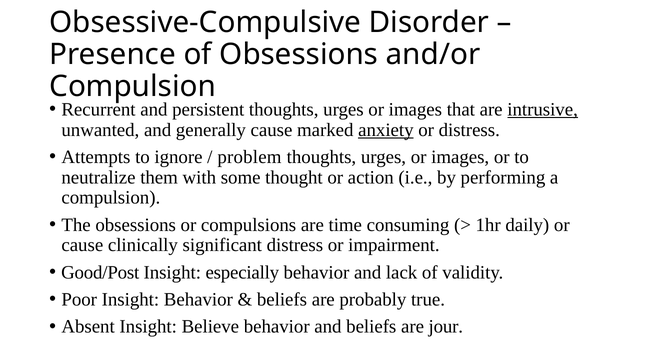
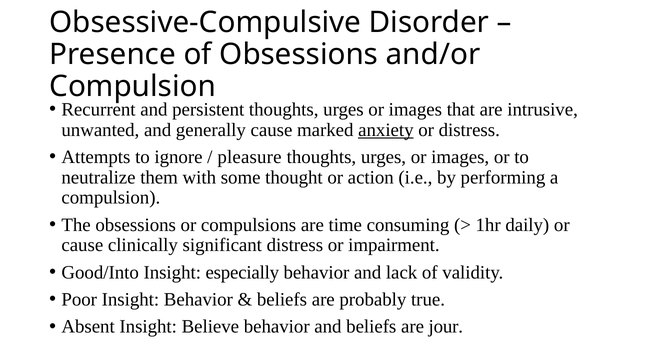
intrusive underline: present -> none (543, 109)
problem: problem -> pleasure (249, 157)
Good/Post: Good/Post -> Good/Into (100, 272)
